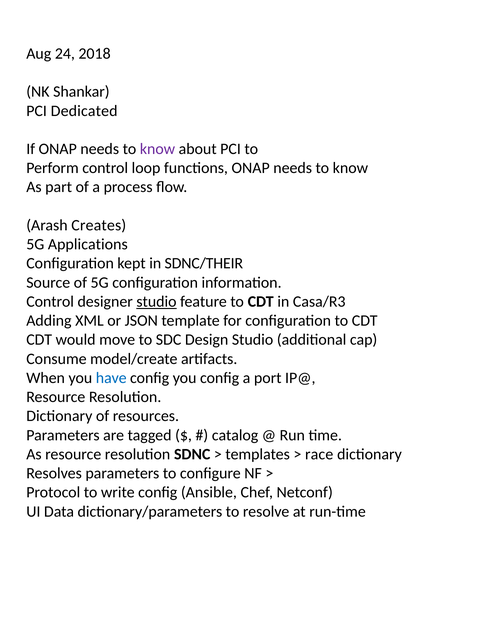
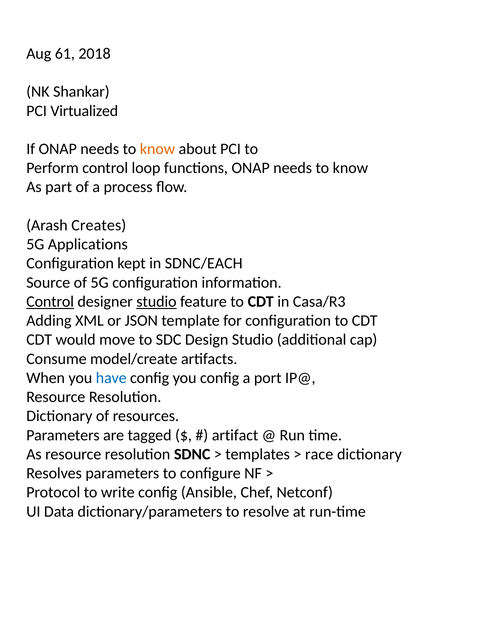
24: 24 -> 61 (65, 54)
Dedicated: Dedicated -> Virtualized (84, 111)
know colour: purple -> orange (157, 149)
SDNC/THEIR: SDNC/THEIR -> SDNC/EACH (204, 263)
Control underline: none -> present (50, 302)
catalog: catalog -> artifact (235, 435)
